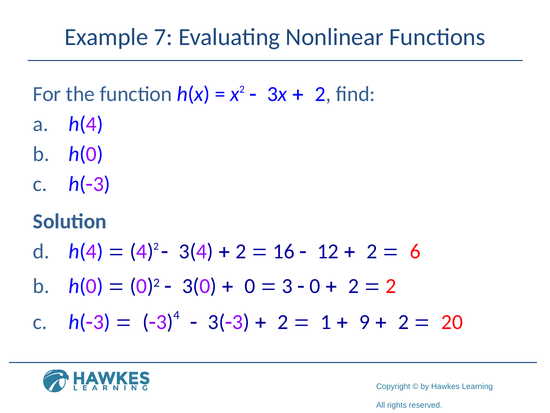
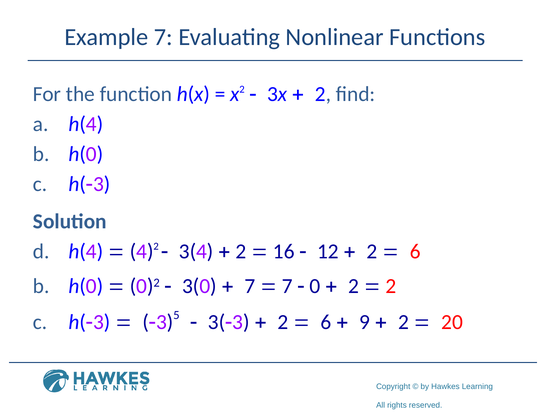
0: 0 -> 7 (250, 286)
3: 3 -> 7 (287, 286)
4: 4 -> 5 (176, 315)
1: 1 -> 6 (326, 322)
